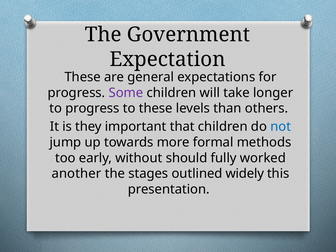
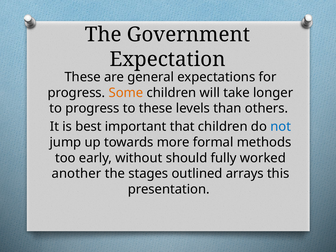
Some colour: purple -> orange (126, 93)
they: they -> best (88, 127)
widely: widely -> arrays (245, 174)
